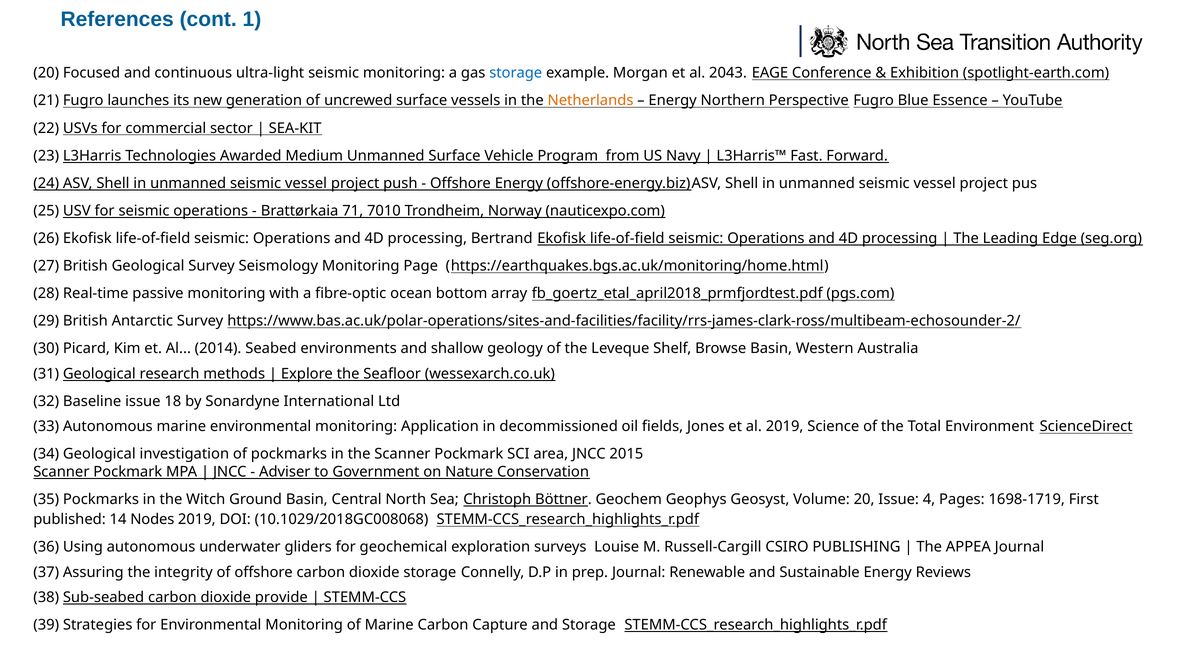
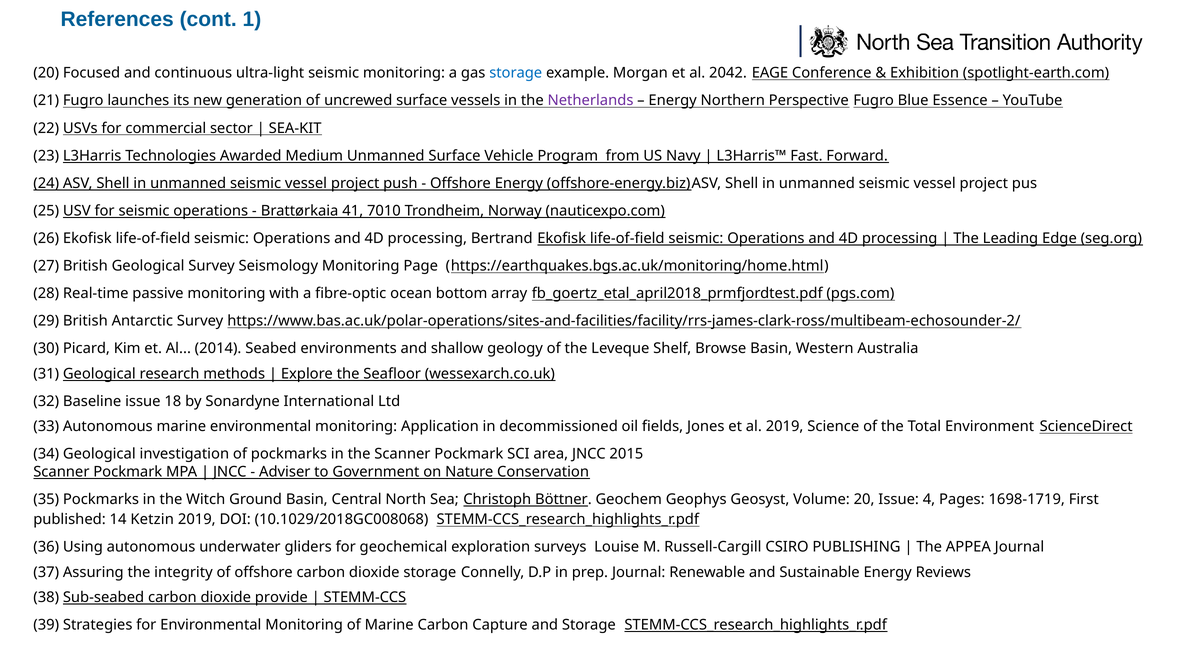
2043: 2043 -> 2042 (728, 73)
Netherlands colour: orange -> purple (591, 101)
71: 71 -> 41 (353, 211)
Nodes: Nodes -> Ketzin (152, 519)
